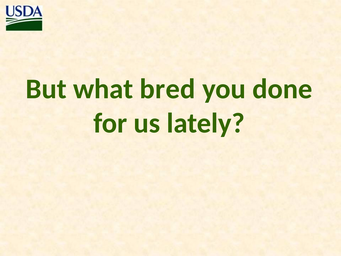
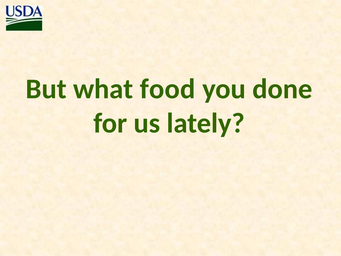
bred: bred -> food (168, 89)
